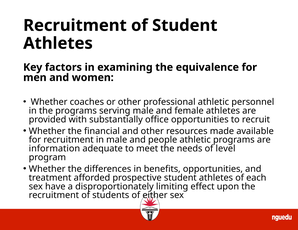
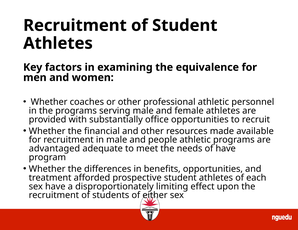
information: information -> advantaged (54, 149)
of level: level -> have (226, 149)
